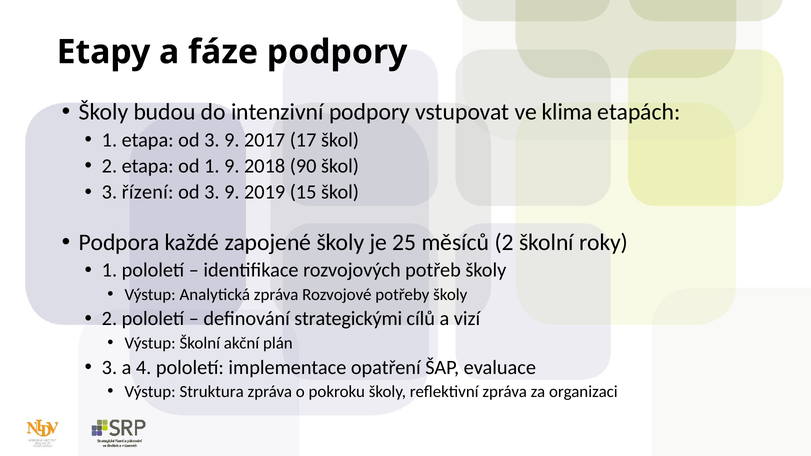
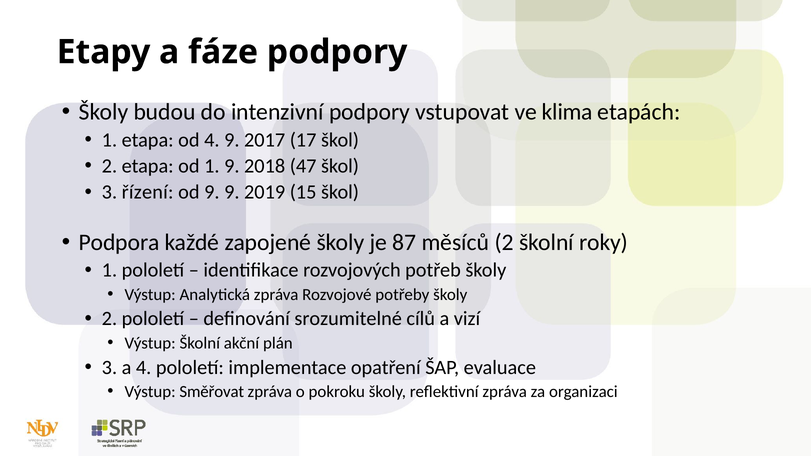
etapa od 3: 3 -> 4 (212, 140)
90: 90 -> 47 (303, 166)
3: 3 -> 9 (212, 192)
25: 25 -> 87 (404, 242)
strategickými: strategickými -> srozumitelné (348, 319)
Struktura: Struktura -> Směřovat (212, 392)
